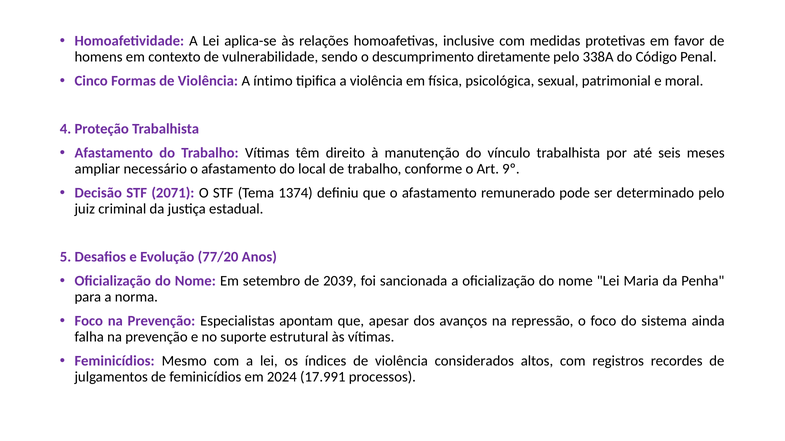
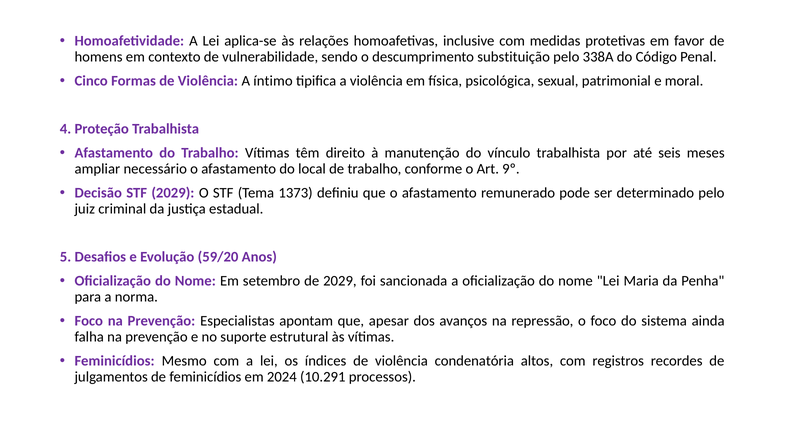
diretamente: diretamente -> substituição (514, 57)
STF 2071: 2071 -> 2029 (173, 193)
1374: 1374 -> 1373 (296, 193)
77/20: 77/20 -> 59/20 (218, 257)
de 2039: 2039 -> 2029 (340, 281)
considerados: considerados -> condenatória (474, 361)
17.991: 17.991 -> 10.291 (323, 377)
